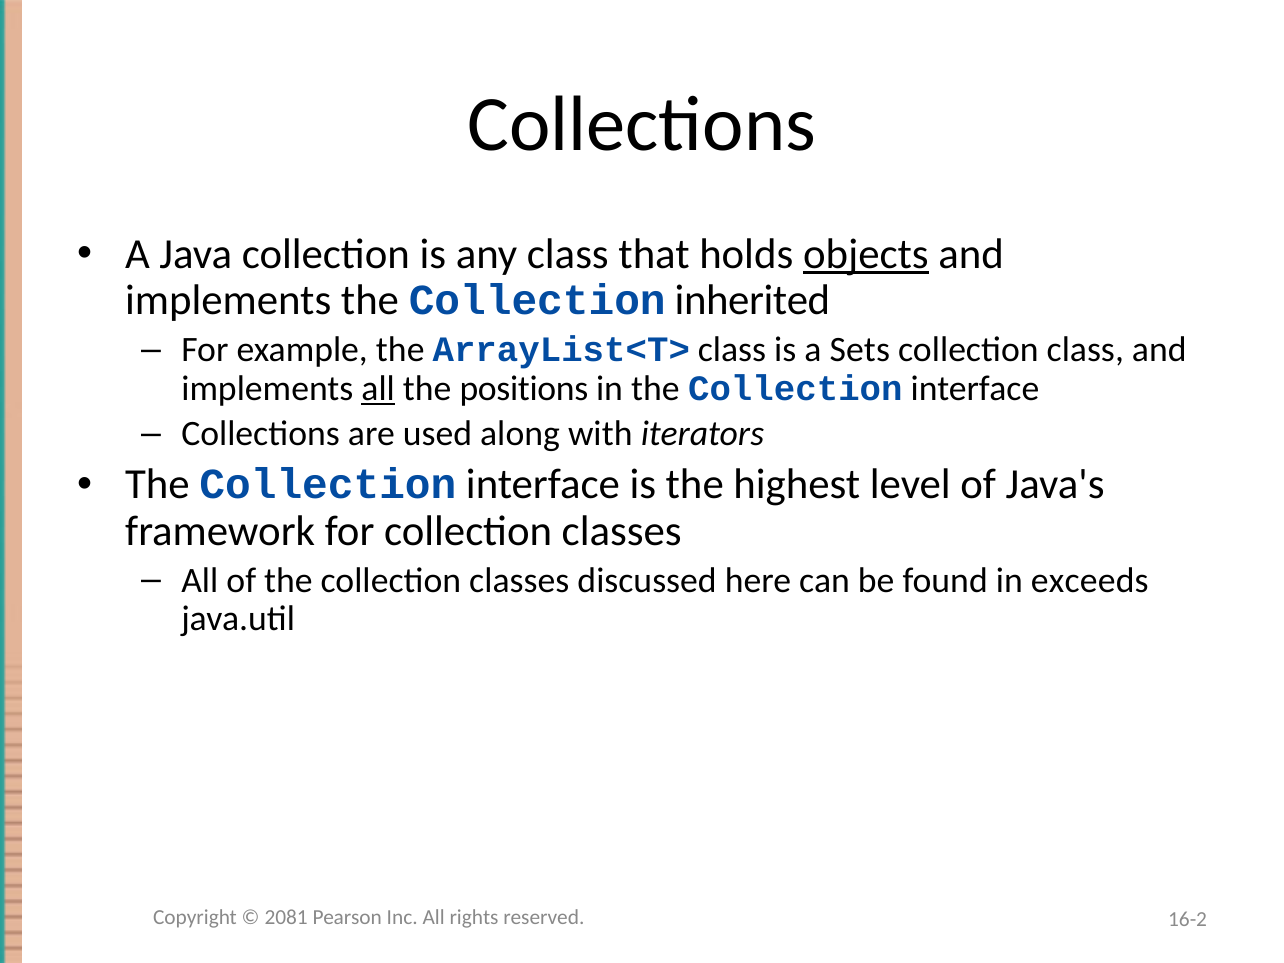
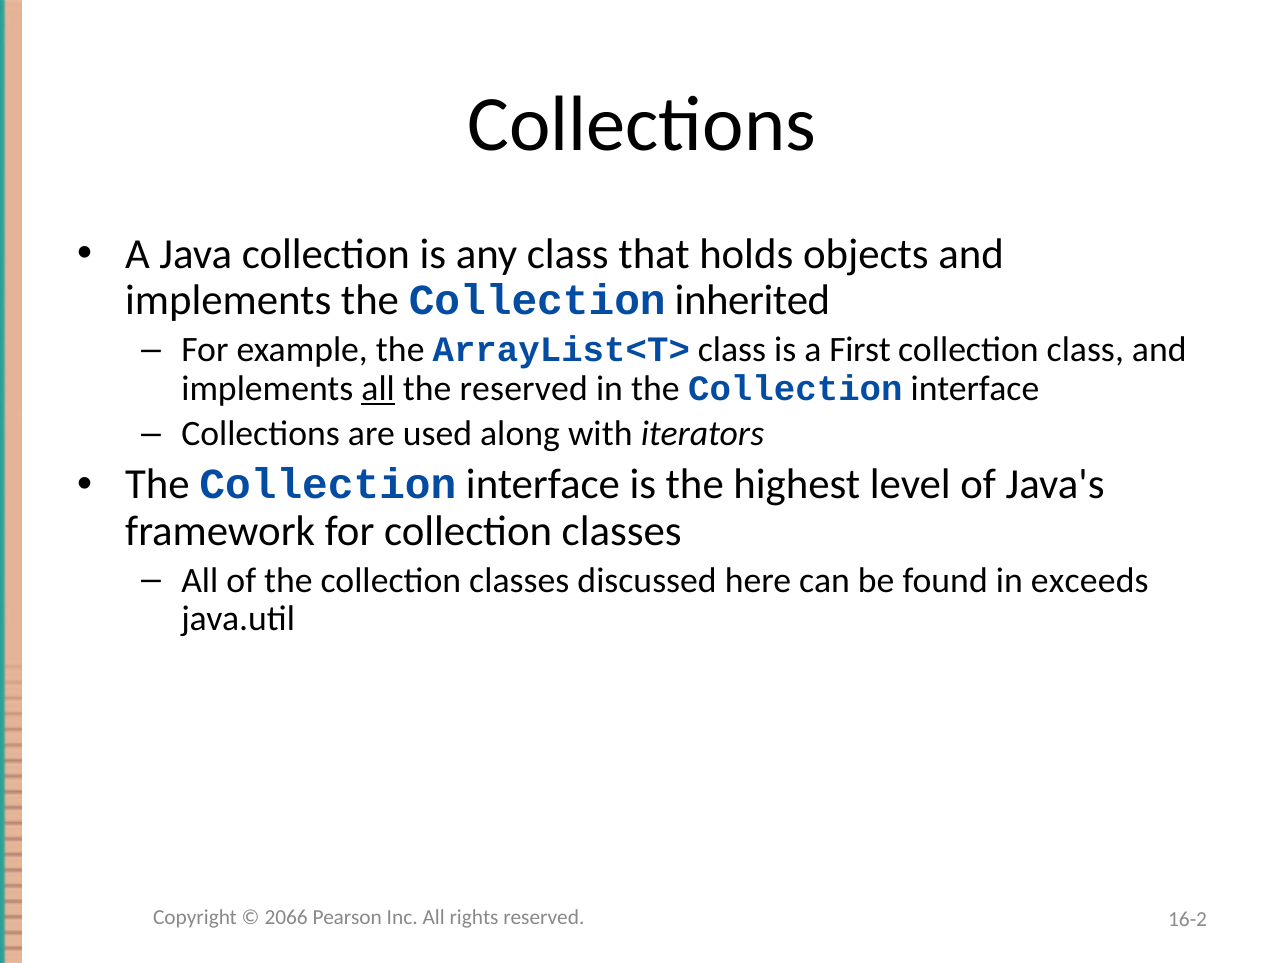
objects underline: present -> none (866, 254)
Sets: Sets -> First (860, 350)
the positions: positions -> reserved (524, 388)
2081: 2081 -> 2066 (286, 917)
